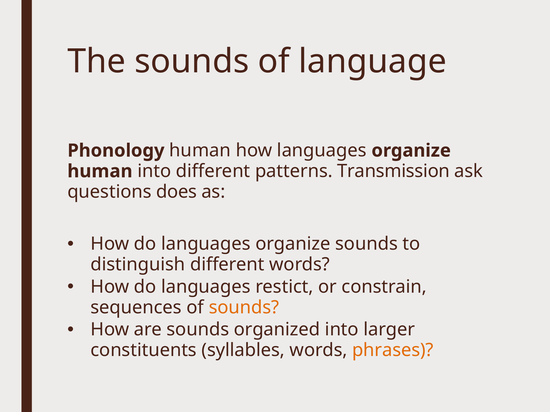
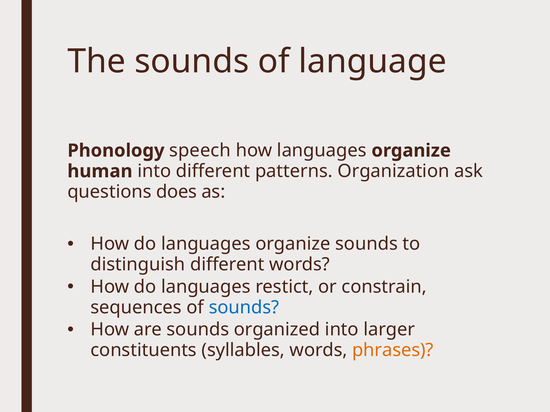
Phonology human: human -> speech (200, 151)
Transmission: Transmission -> Organization (393, 171)
sounds colour: orange -> blue (244, 308)
